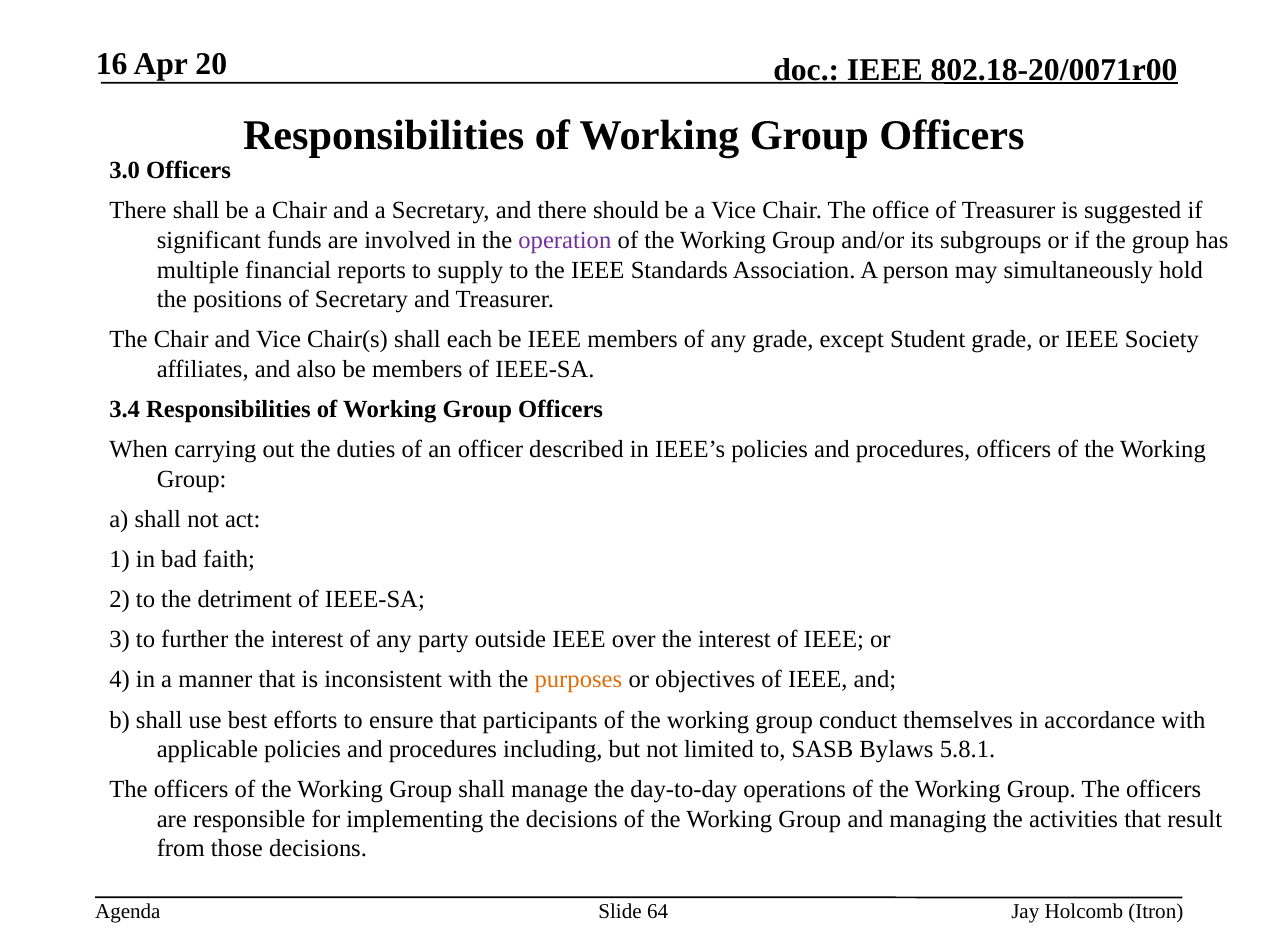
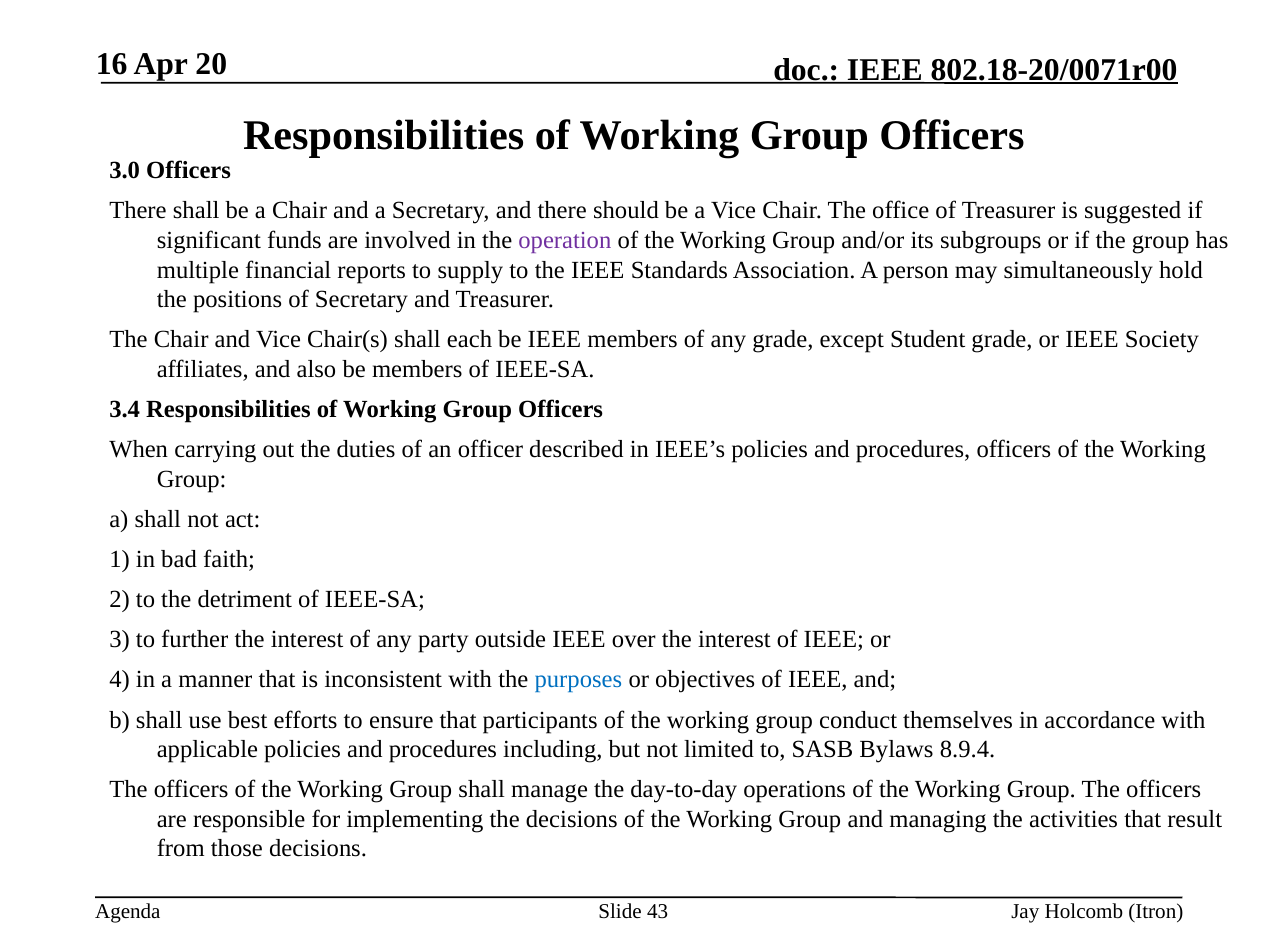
purposes colour: orange -> blue (578, 680)
5.8.1: 5.8.1 -> 8.9.4 (968, 750)
64: 64 -> 43 (658, 911)
